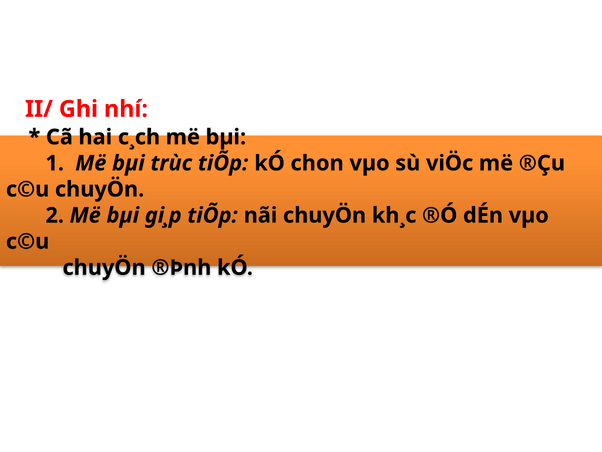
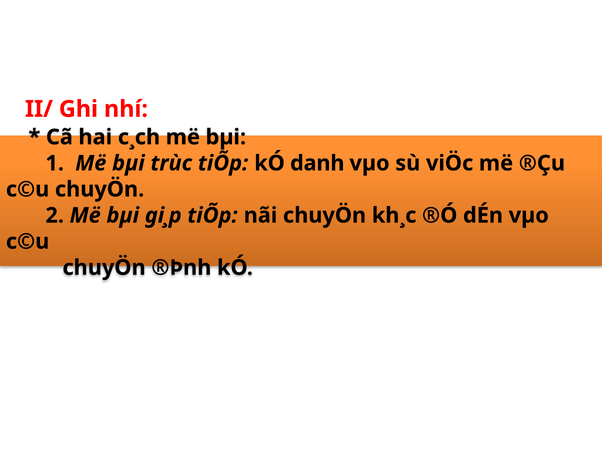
chon: chon -> danh (317, 163)
